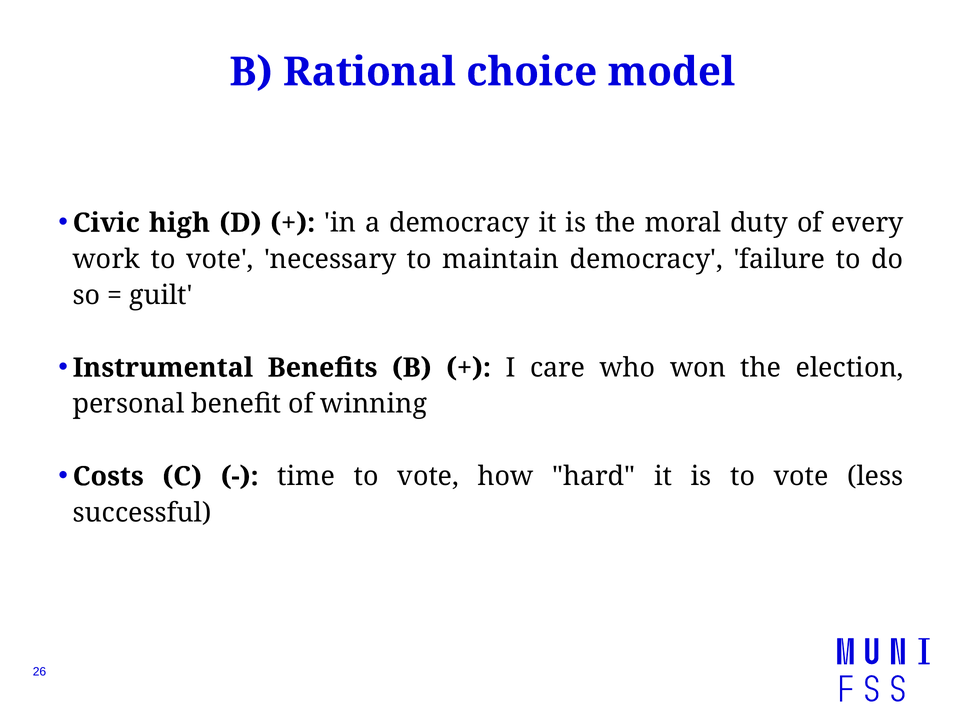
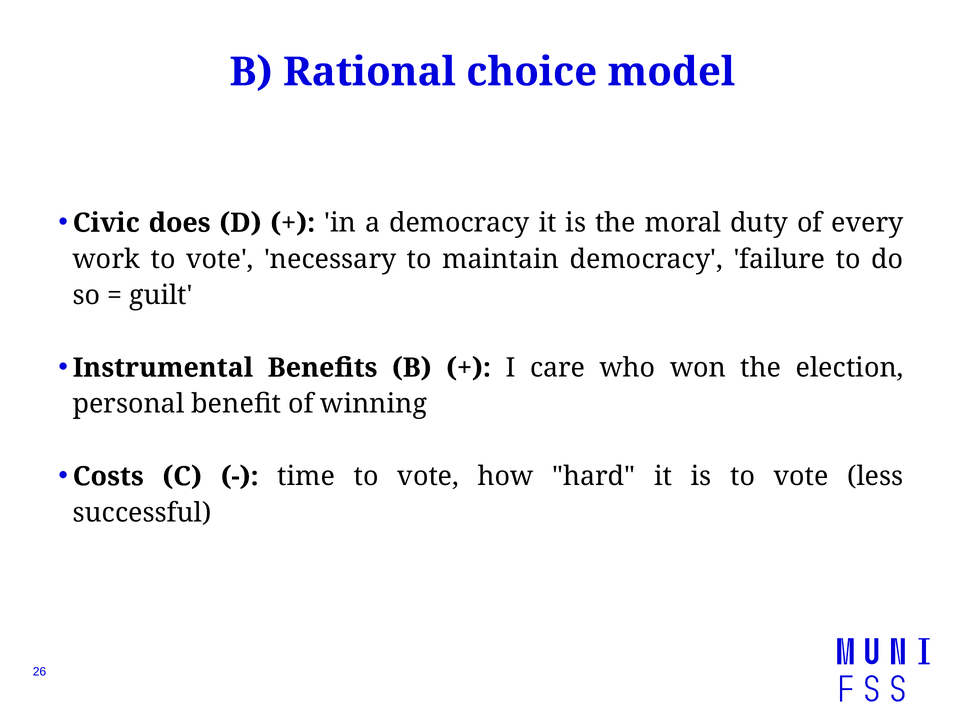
high: high -> does (180, 223)
